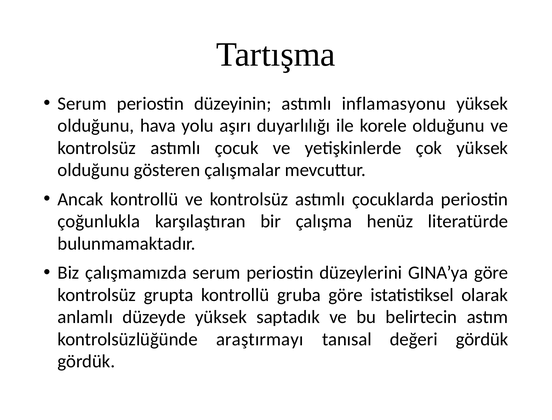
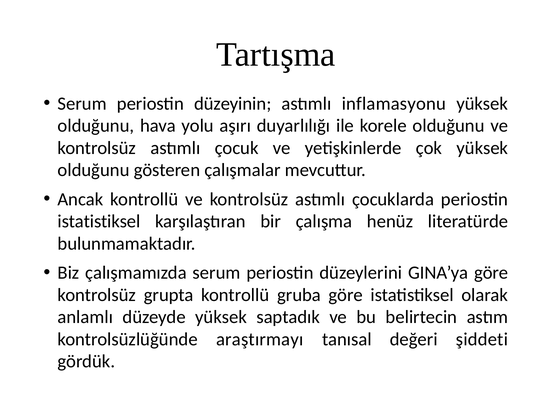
çoğunlukla: çoğunlukla -> istatistiksel (99, 222)
değeri gördük: gördük -> şiddeti (482, 340)
